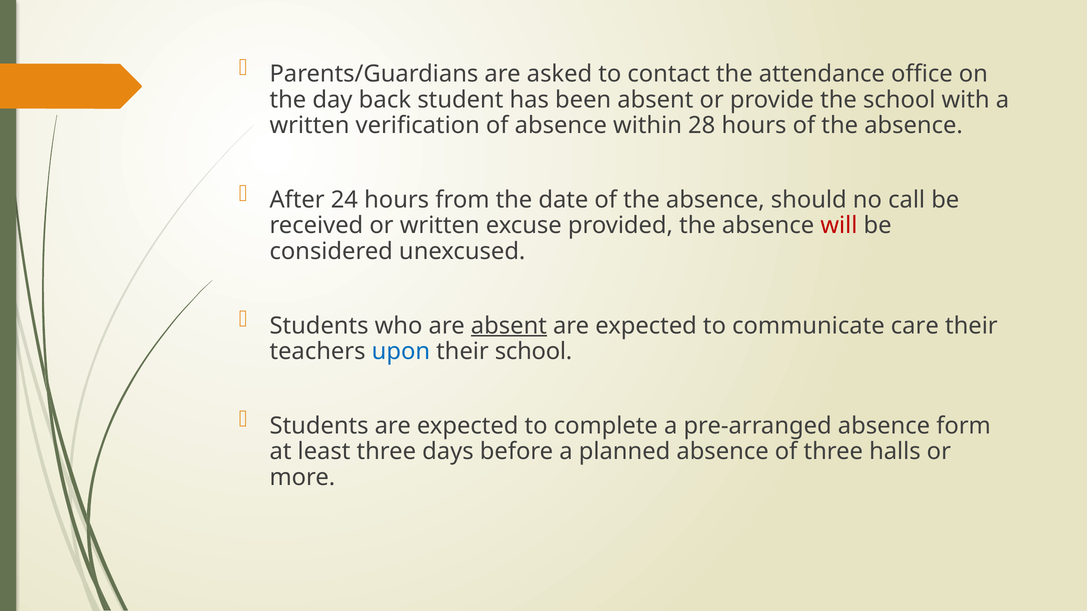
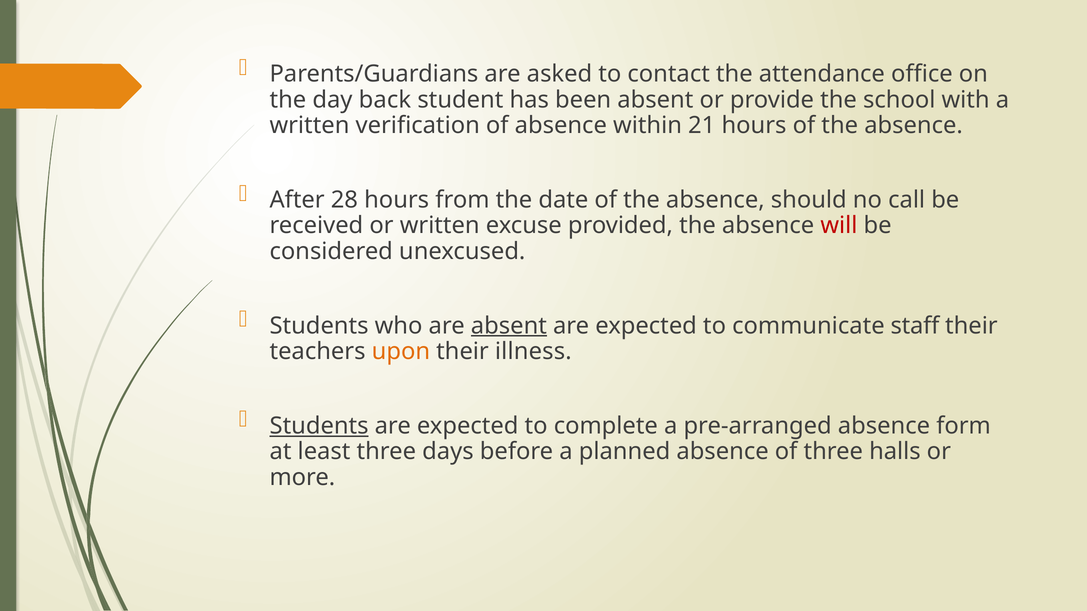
28: 28 -> 21 (702, 125)
24: 24 -> 28 (344, 200)
care: care -> staff (915, 326)
upon colour: blue -> orange (401, 352)
their school: school -> illness (533, 352)
Students underline: none -> present (319, 426)
